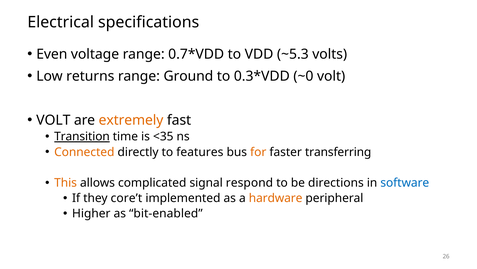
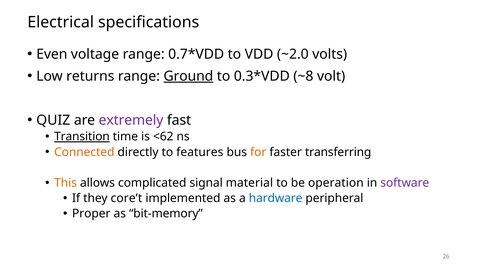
~5.3: ~5.3 -> ~2.0 (293, 54)
Ground underline: none -> present (188, 76)
~0: ~0 -> ~8 (303, 76)
VOLT: VOLT -> QUIZ (53, 120)
extremely colour: orange -> purple (131, 120)
<35: <35 -> <62 (163, 136)
respond: respond -> material (249, 182)
directions: directions -> operation (336, 182)
software colour: blue -> purple (405, 182)
hardware colour: orange -> blue (276, 198)
Higher: Higher -> Proper (91, 213)
bit-enabled: bit-enabled -> bit-memory (166, 213)
